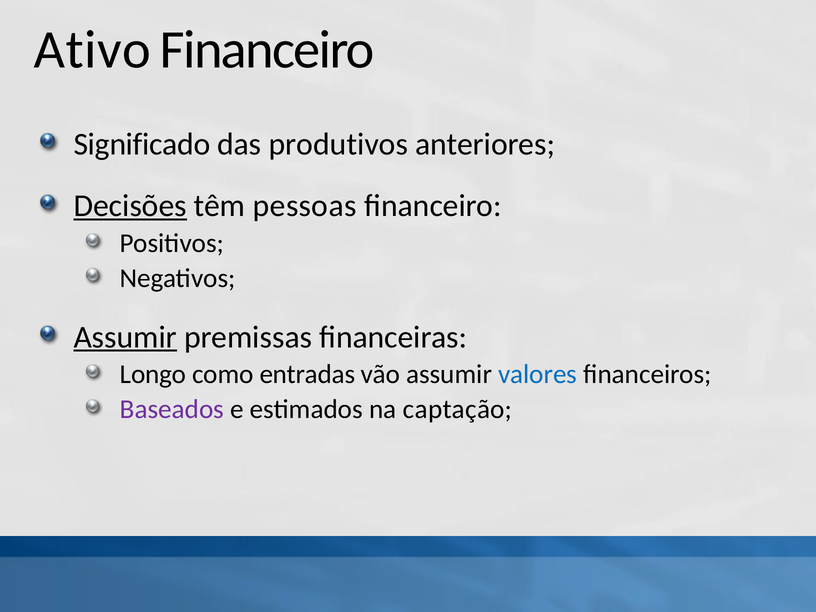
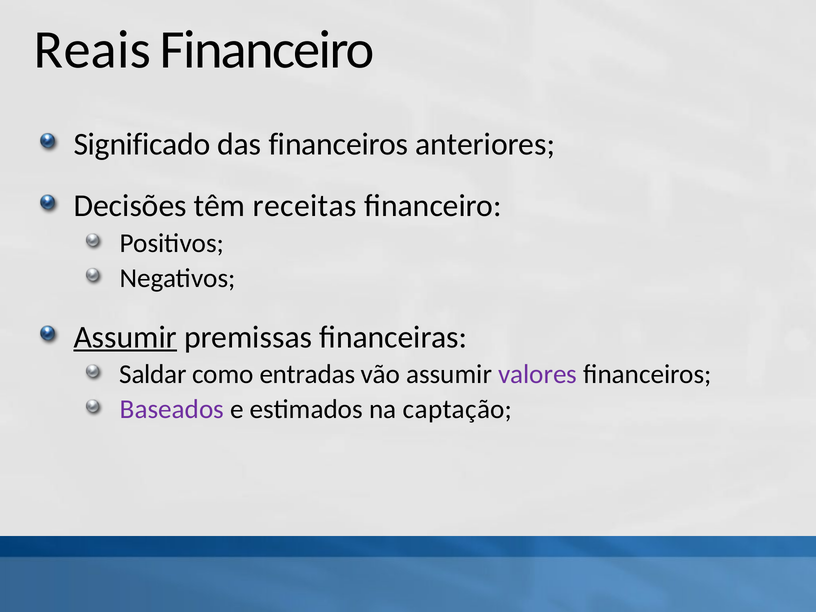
Ativo: Ativo -> Reais (92, 50)
das produtivos: produtivos -> financeiros (338, 144)
Decisões underline: present -> none (130, 206)
pessoas: pessoas -> receitas (305, 206)
Longo: Longo -> Saldar (153, 374)
valores colour: blue -> purple (538, 374)
